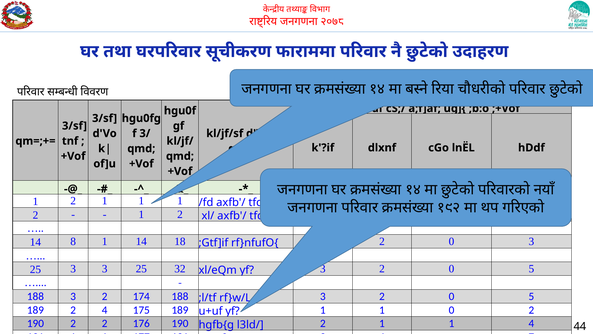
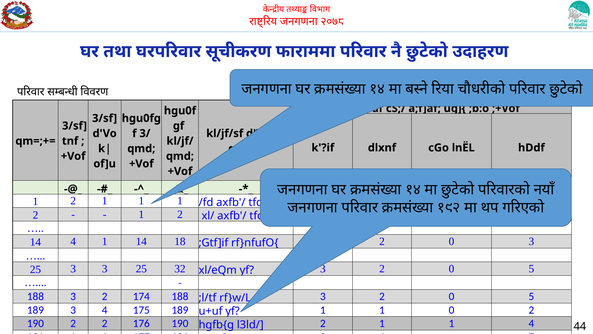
14 8: 8 -> 4 (73, 241)
189 2: 2 -> 3 (73, 310)
